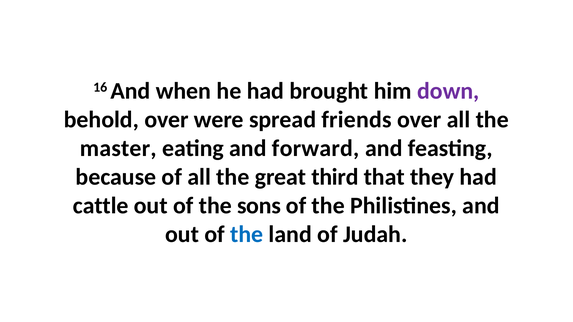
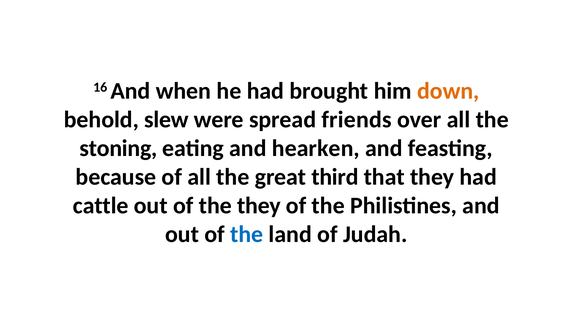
down colour: purple -> orange (448, 91)
behold over: over -> slew (167, 120)
master: master -> stoning (118, 148)
forward: forward -> hearken (316, 148)
the sons: sons -> they (259, 206)
